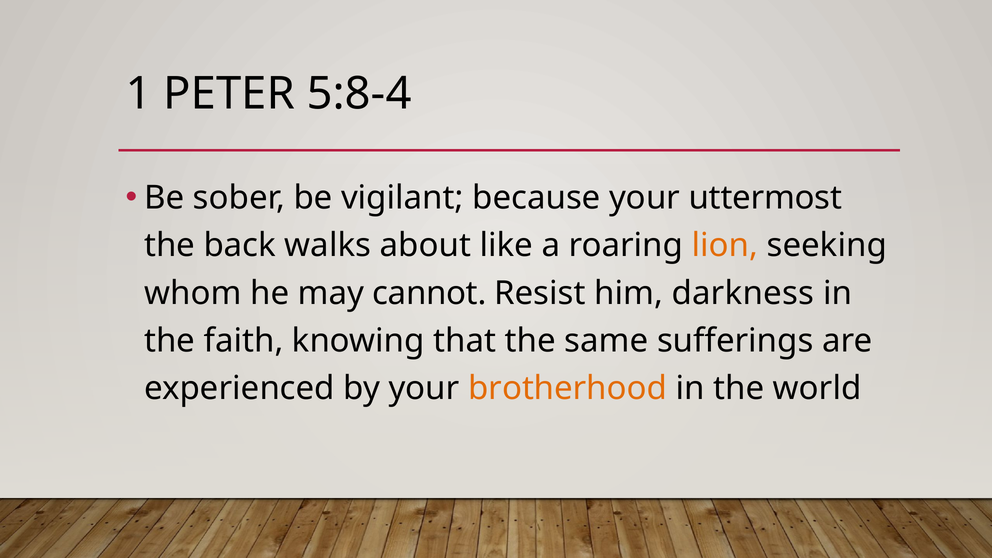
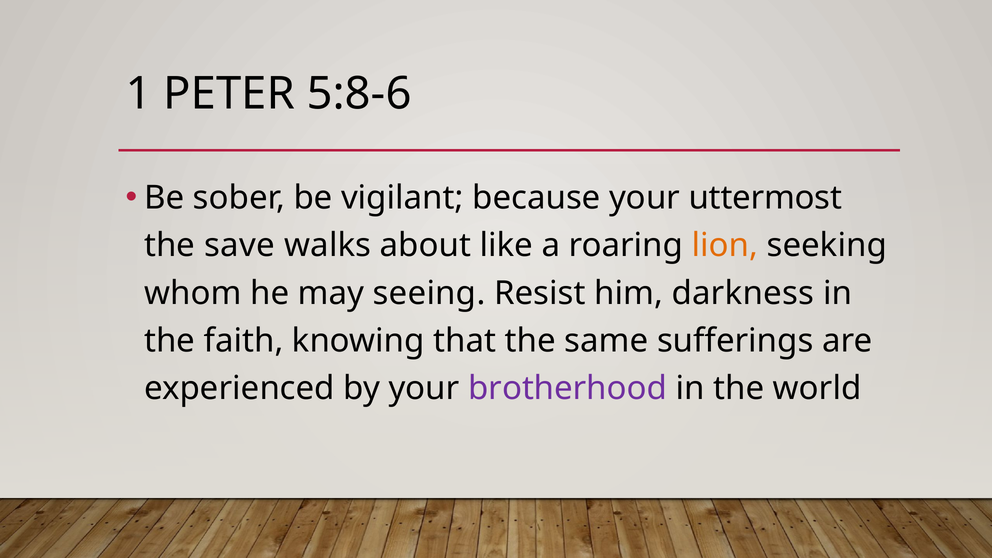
5:8-4: 5:8-4 -> 5:8-6 (359, 94)
back: back -> save (240, 246)
cannot: cannot -> seeing (429, 293)
brotherhood colour: orange -> purple (568, 388)
